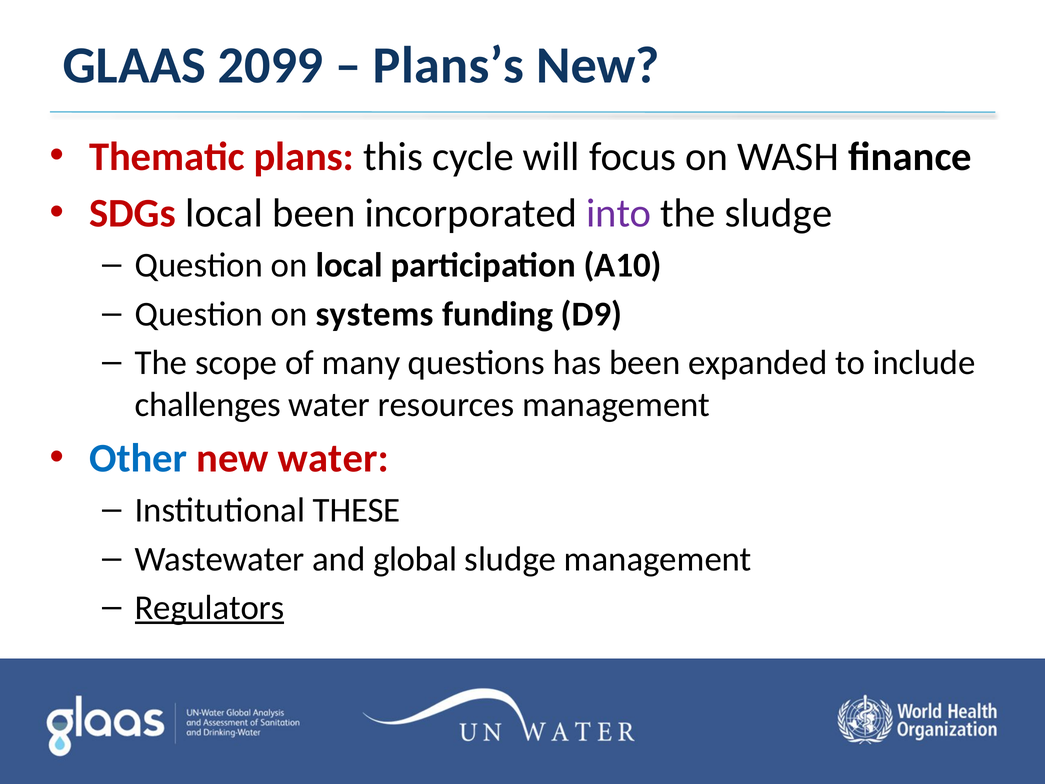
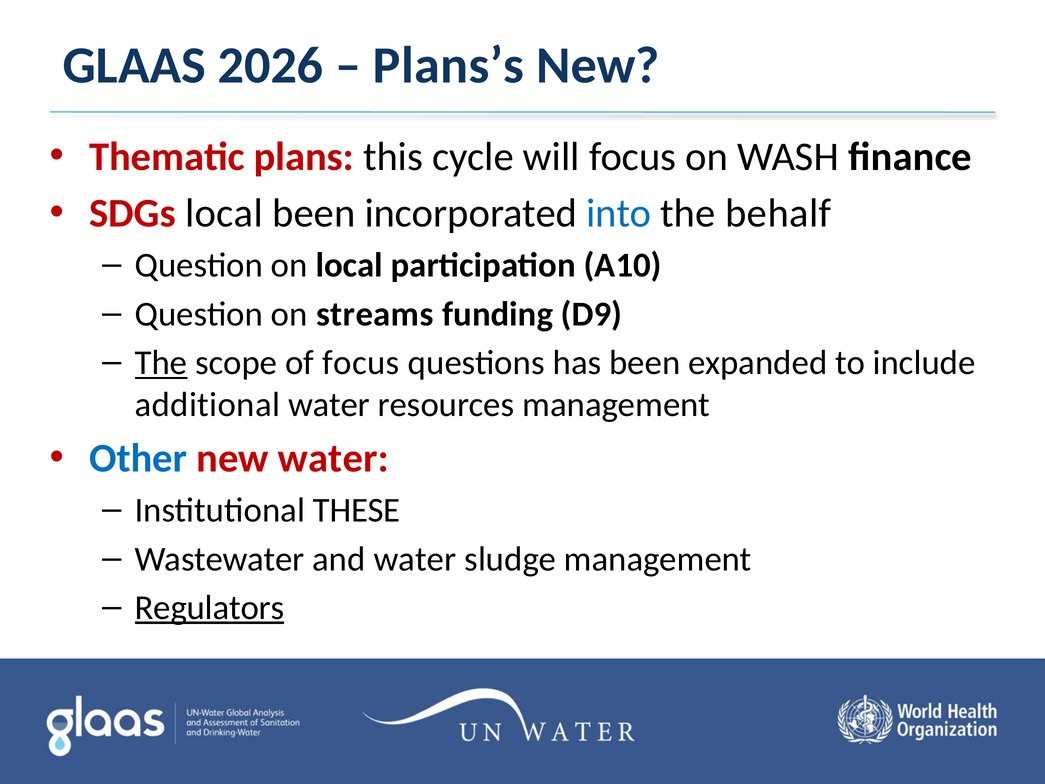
2099: 2099 -> 2026 (271, 66)
into colour: purple -> blue (619, 213)
the sludge: sludge -> behalf (778, 213)
systems: systems -> streams (375, 314)
The underline: none -> present (161, 363)
of many: many -> focus (361, 363)
challenges: challenges -> additional (207, 405)
and global: global -> water (415, 559)
